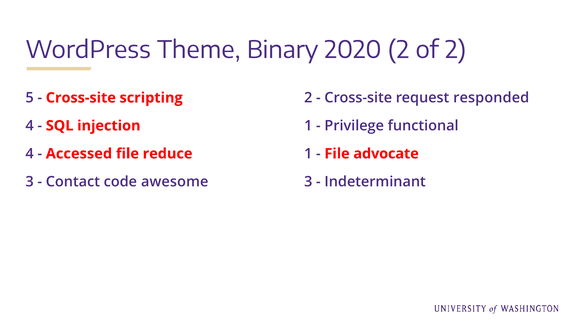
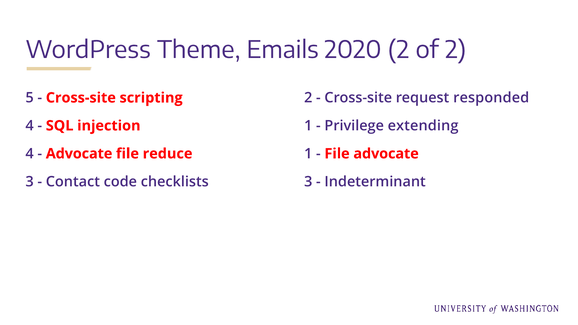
Binary: Binary -> Emails (283, 50)
functional: functional -> extending (423, 126)
Accessed: Accessed -> Advocate (79, 154)
awesome: awesome -> checklists (175, 182)
